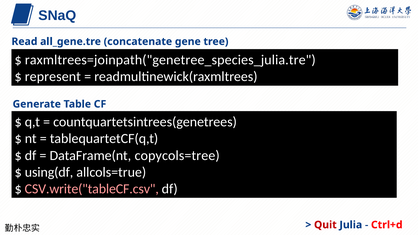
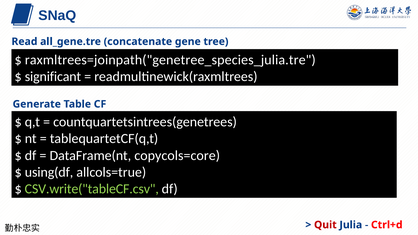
represent: represent -> significant (53, 77)
copycols=tree: copycols=tree -> copycols=core (177, 155)
CSV.write("tableCF.csv colour: pink -> light green (92, 189)
